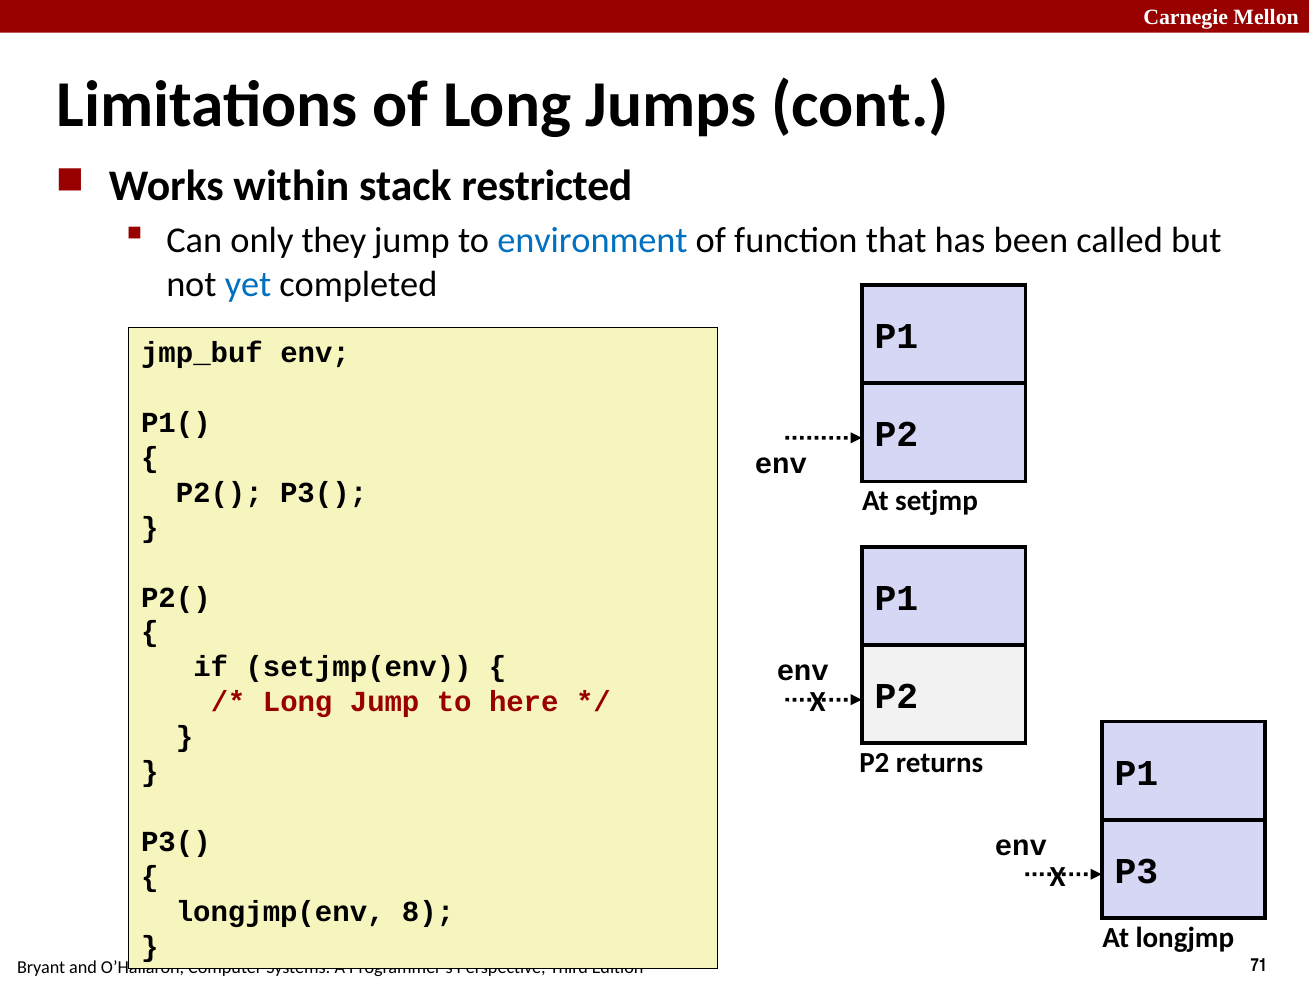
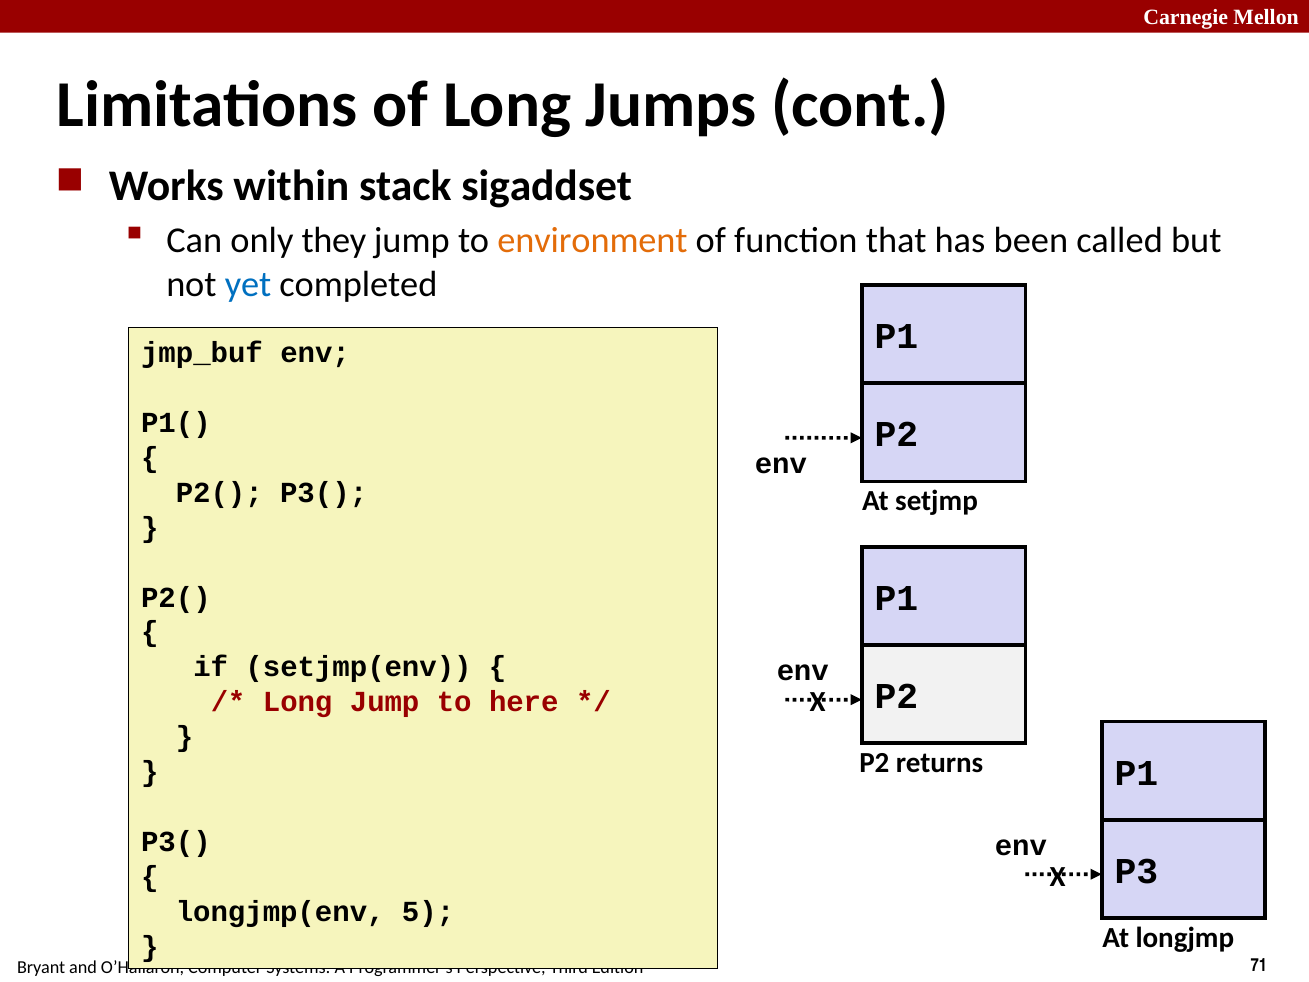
restricted: restricted -> sigaddset (547, 186)
environment colour: blue -> orange (593, 241)
8: 8 -> 5 (428, 911)
